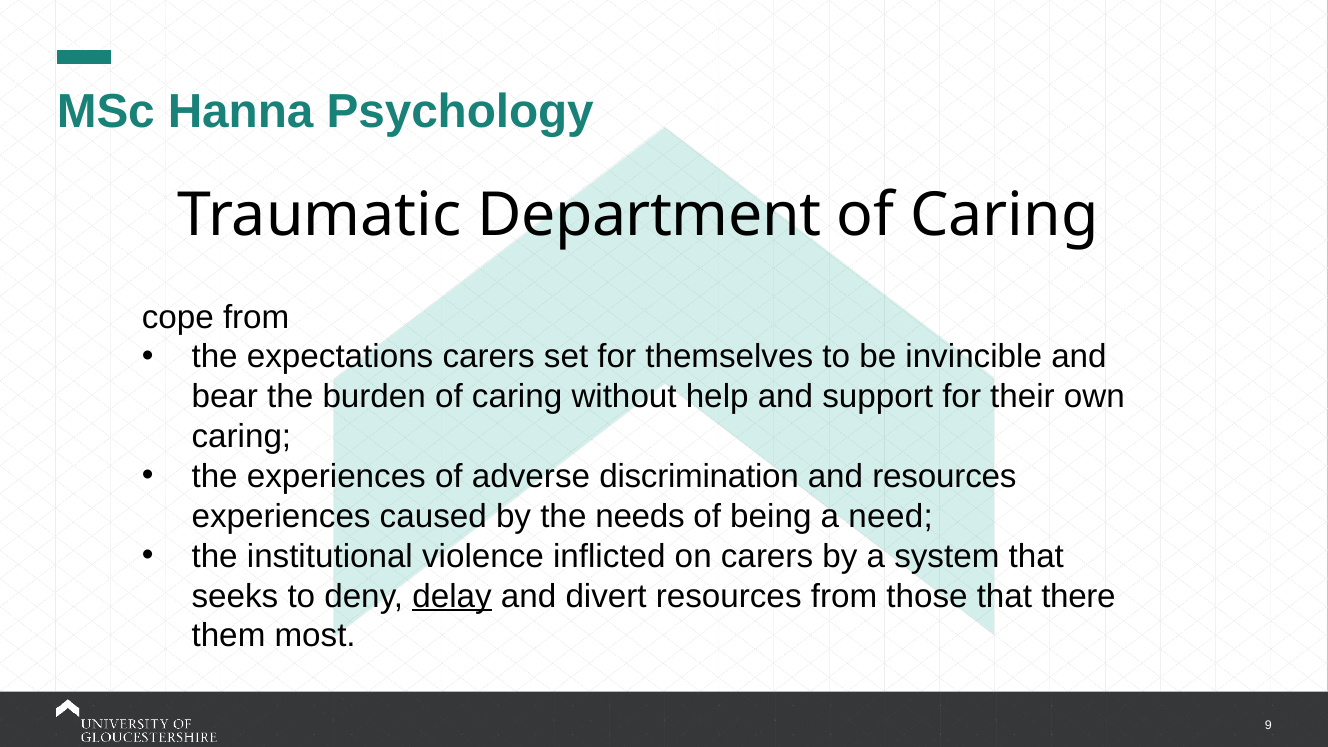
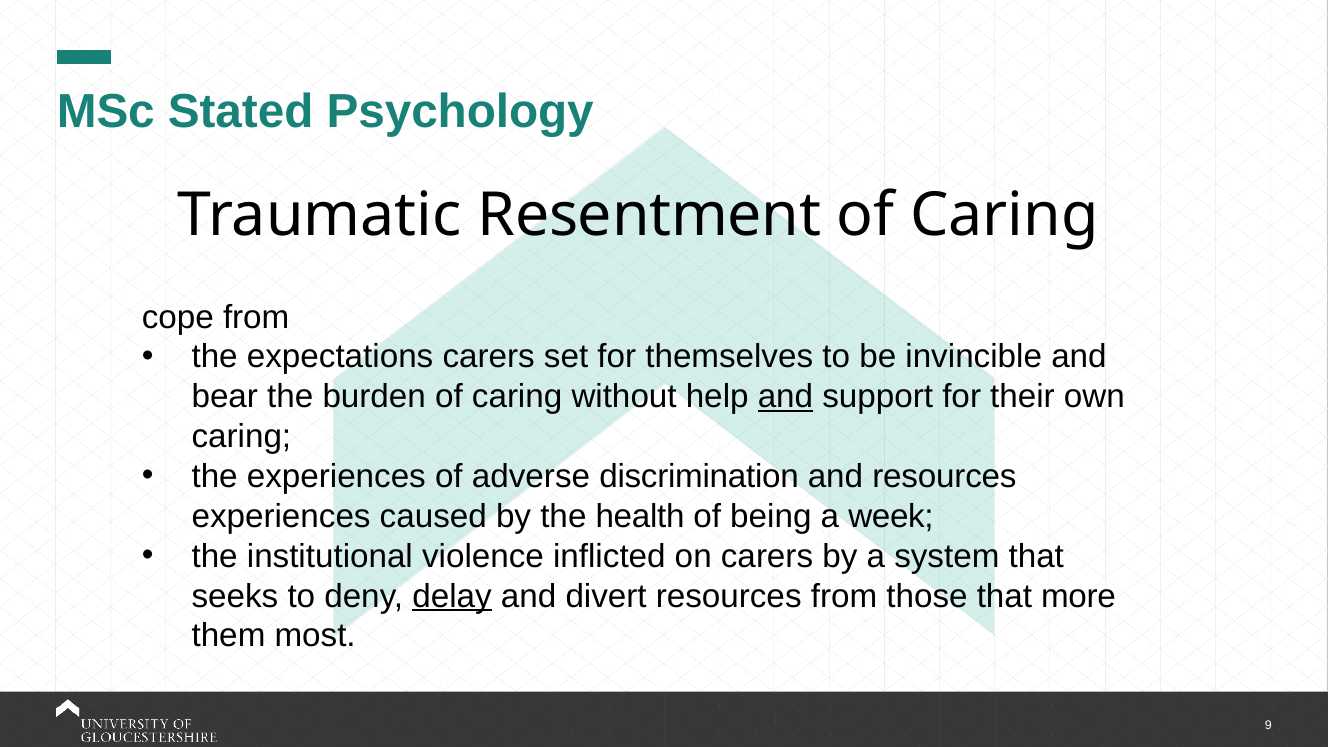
Hanna: Hanna -> Stated (241, 111)
Department: Department -> Resentment (649, 216)
and underline: none -> present (785, 397)
needs: needs -> health (640, 516)
need: need -> week (891, 516)
there: there -> more (1078, 596)
